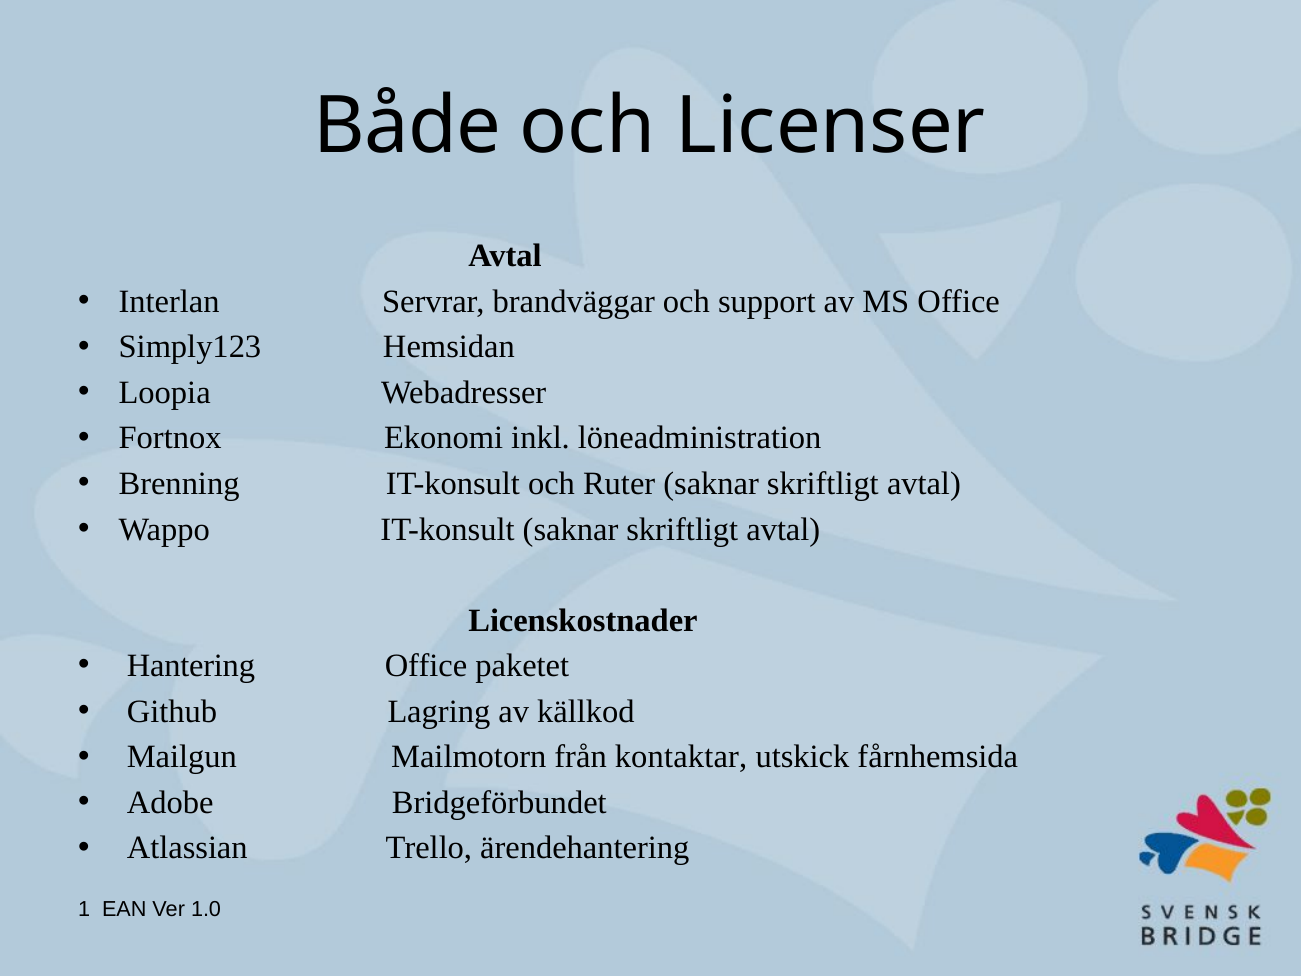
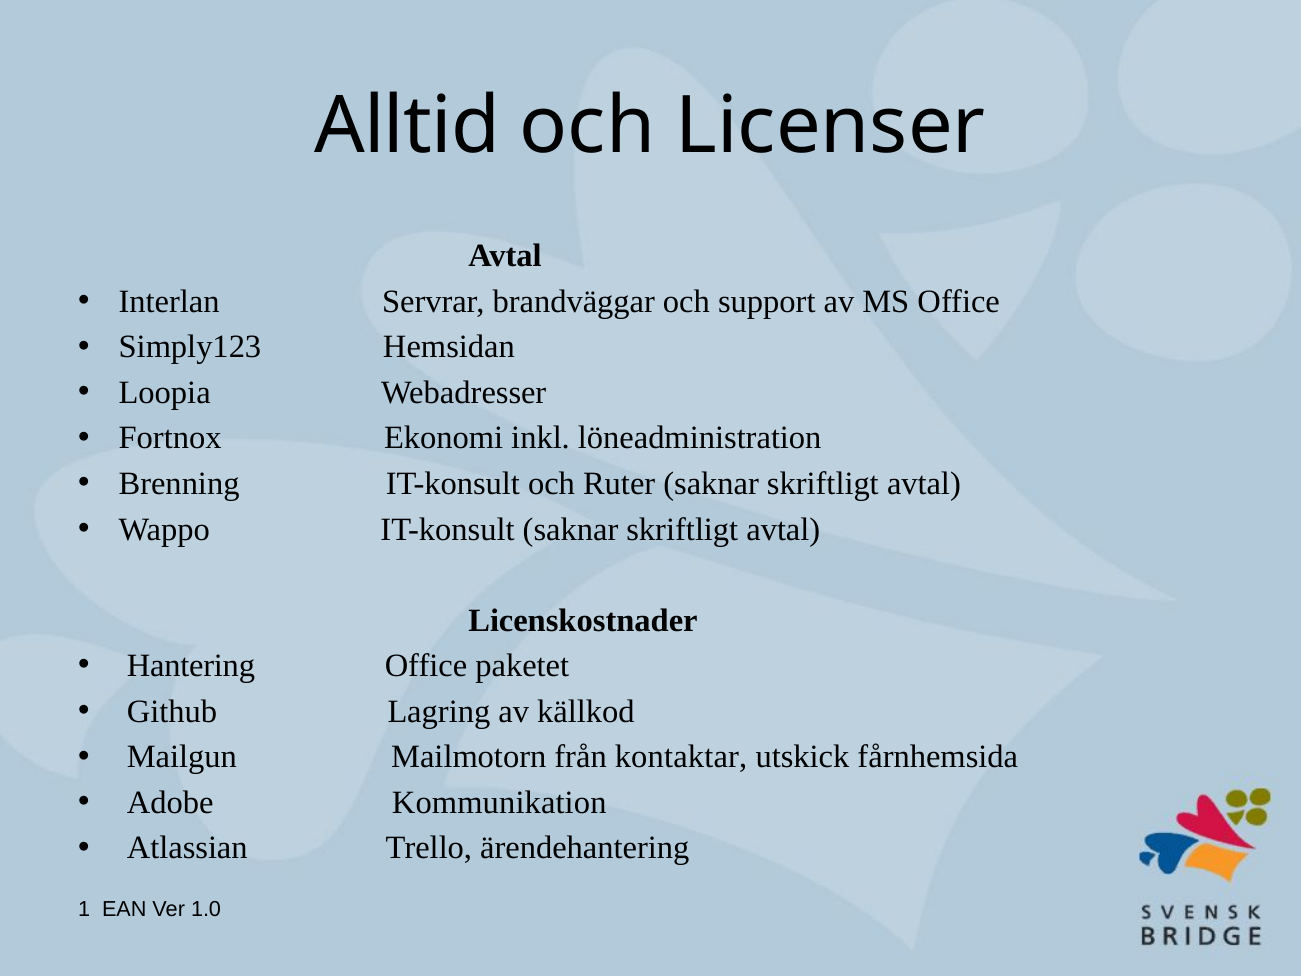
Både: Både -> Alltid (407, 126)
Bridgeförbundet: Bridgeförbundet -> Kommunikation (499, 802)
